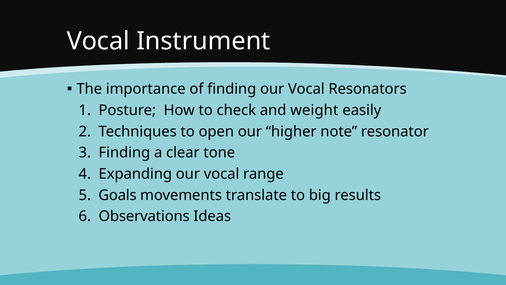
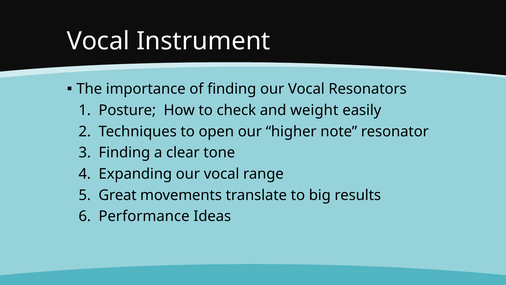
Goals: Goals -> Great (118, 195)
Observations: Observations -> Performance (144, 216)
